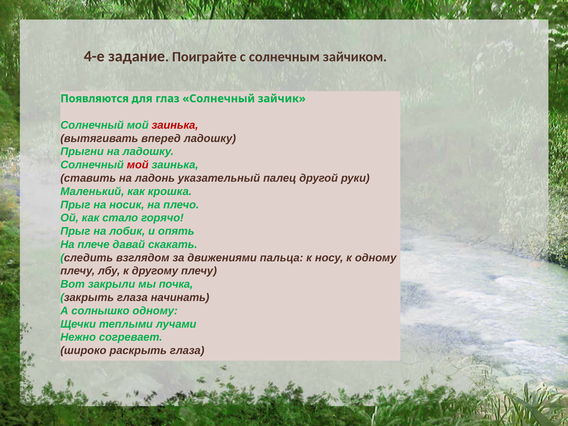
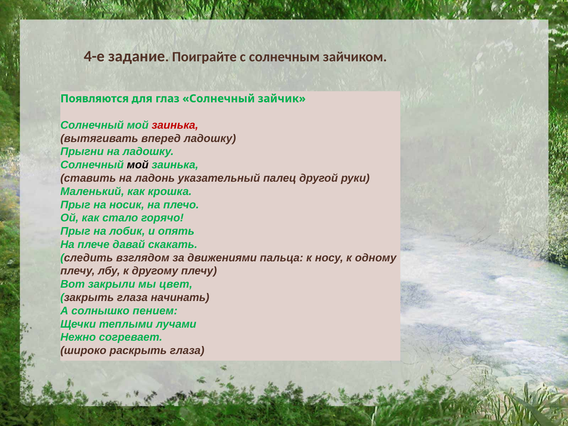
мой colour: red -> black (138, 165)
почка: почка -> цвет (176, 284)
солнышко одному: одному -> пением (155, 311)
